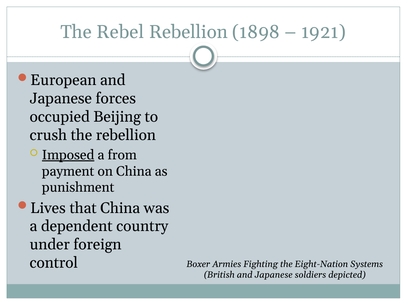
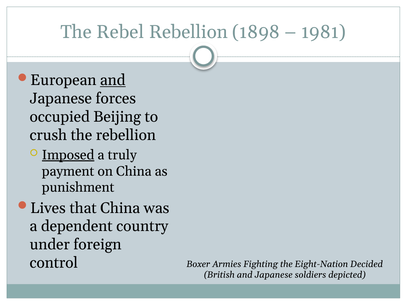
1921: 1921 -> 1981 (323, 32)
and underline: none -> present (113, 80)
from: from -> truly (122, 155)
Systems: Systems -> Decided (367, 264)
